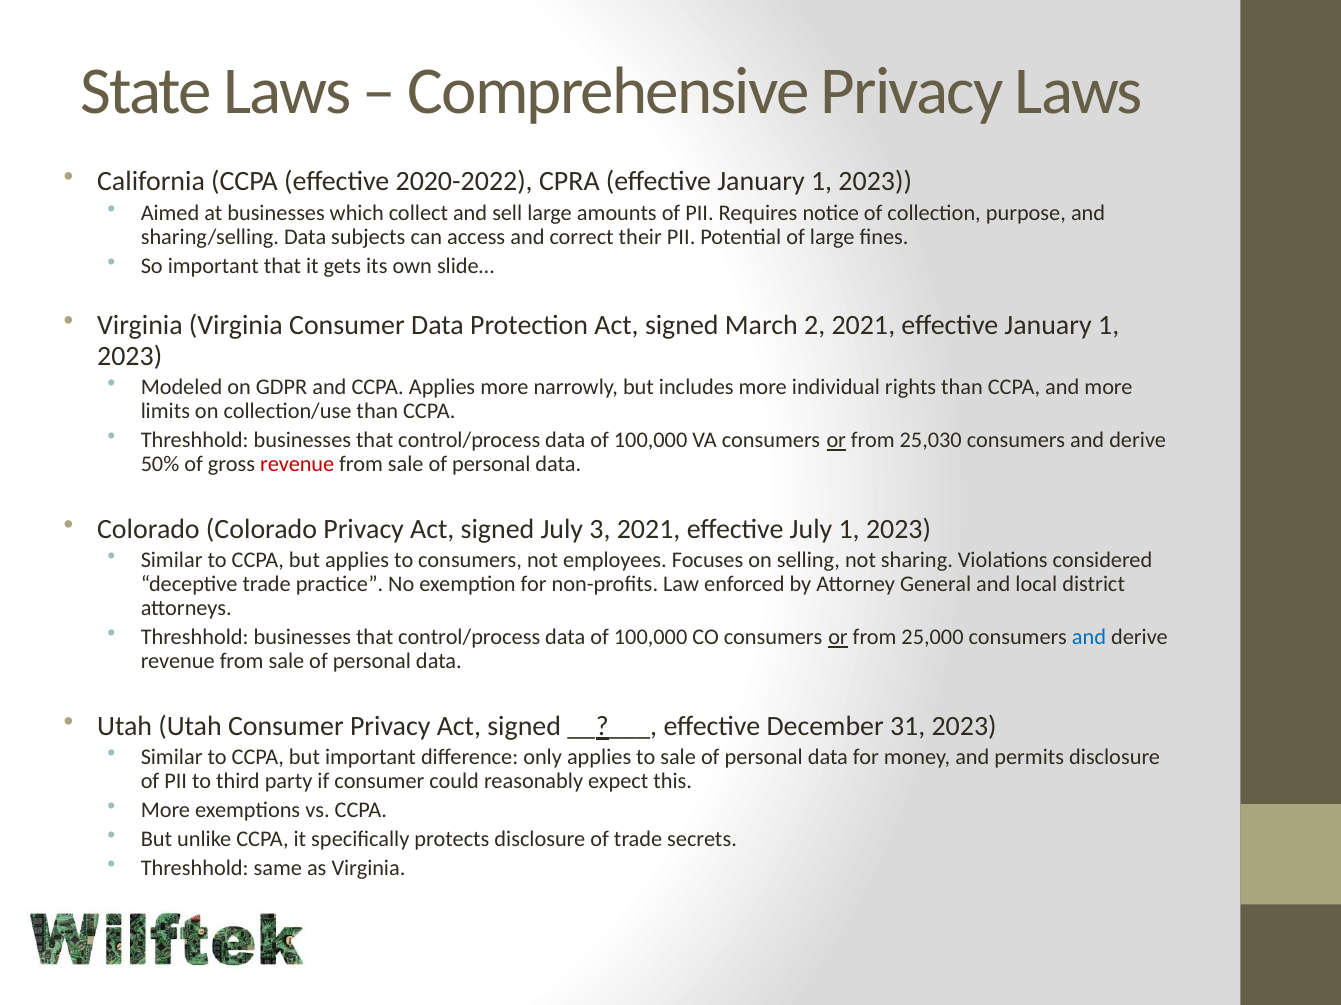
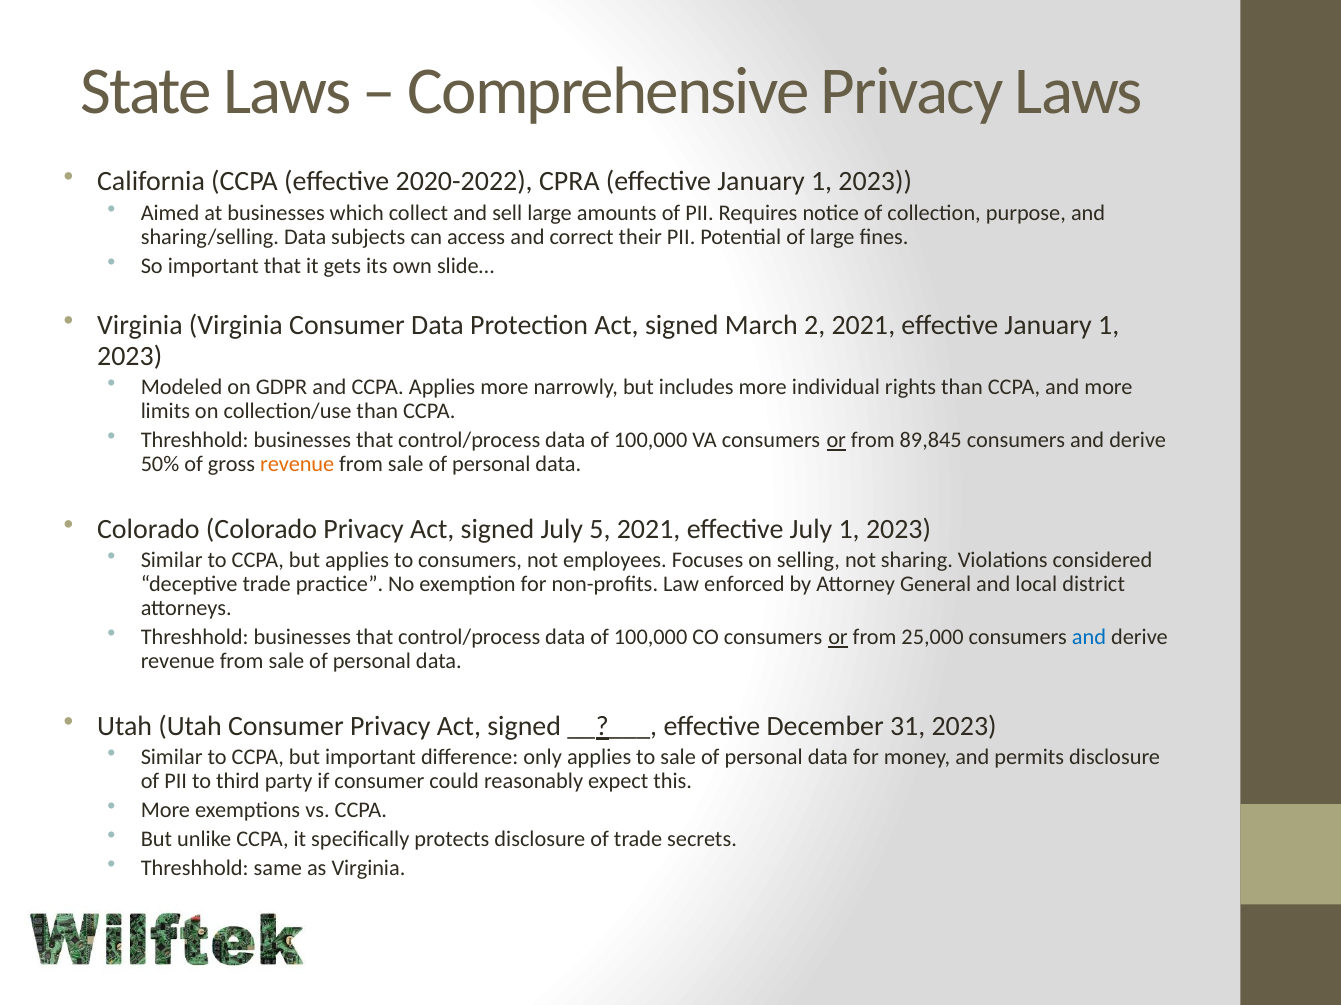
25,030: 25,030 -> 89,845 (931, 440)
revenue colour: red -> orange (297, 464)
3: 3 -> 5 (600, 529)
